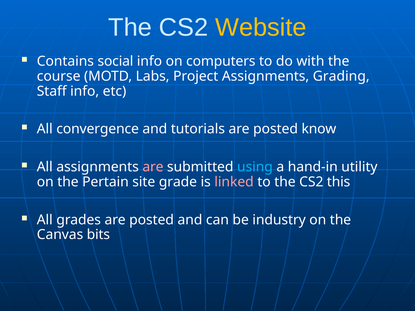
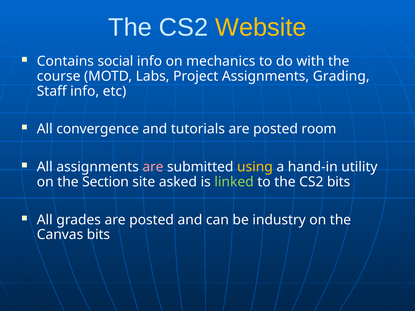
computers: computers -> mechanics (221, 61)
know: know -> room (319, 129)
using colour: light blue -> yellow (255, 167)
Pertain: Pertain -> Section (106, 182)
grade: grade -> asked (178, 182)
linked colour: pink -> light green (234, 182)
CS2 this: this -> bits (339, 182)
